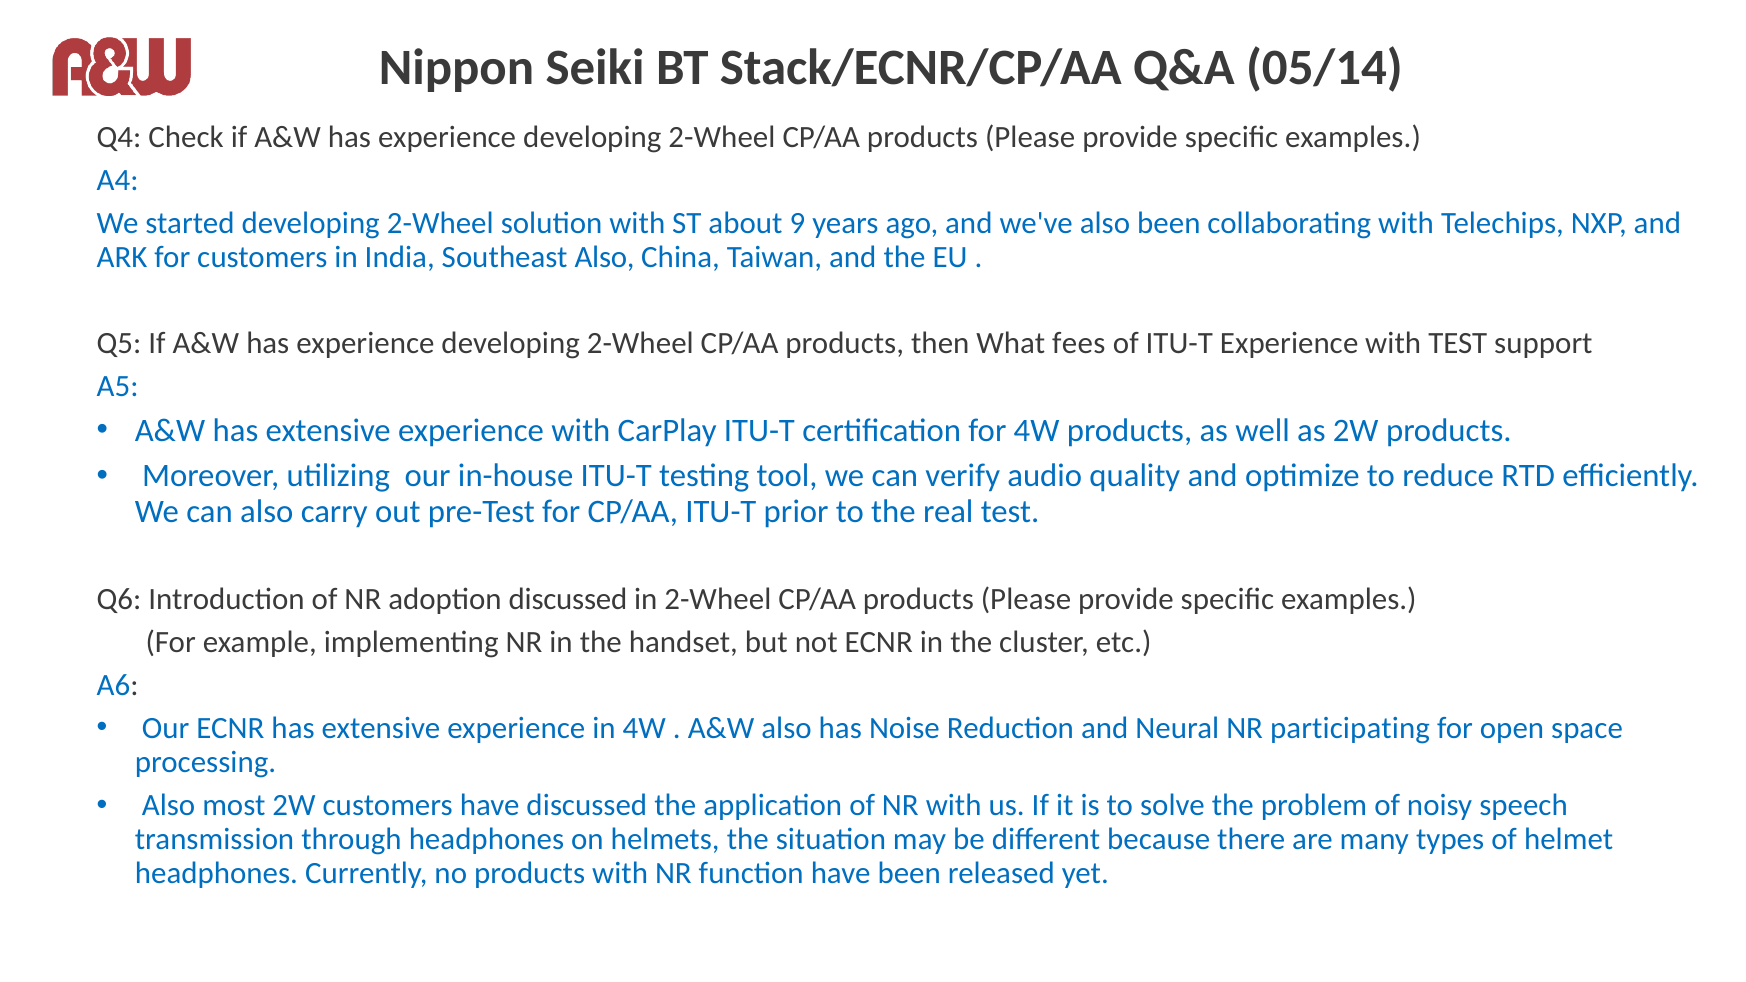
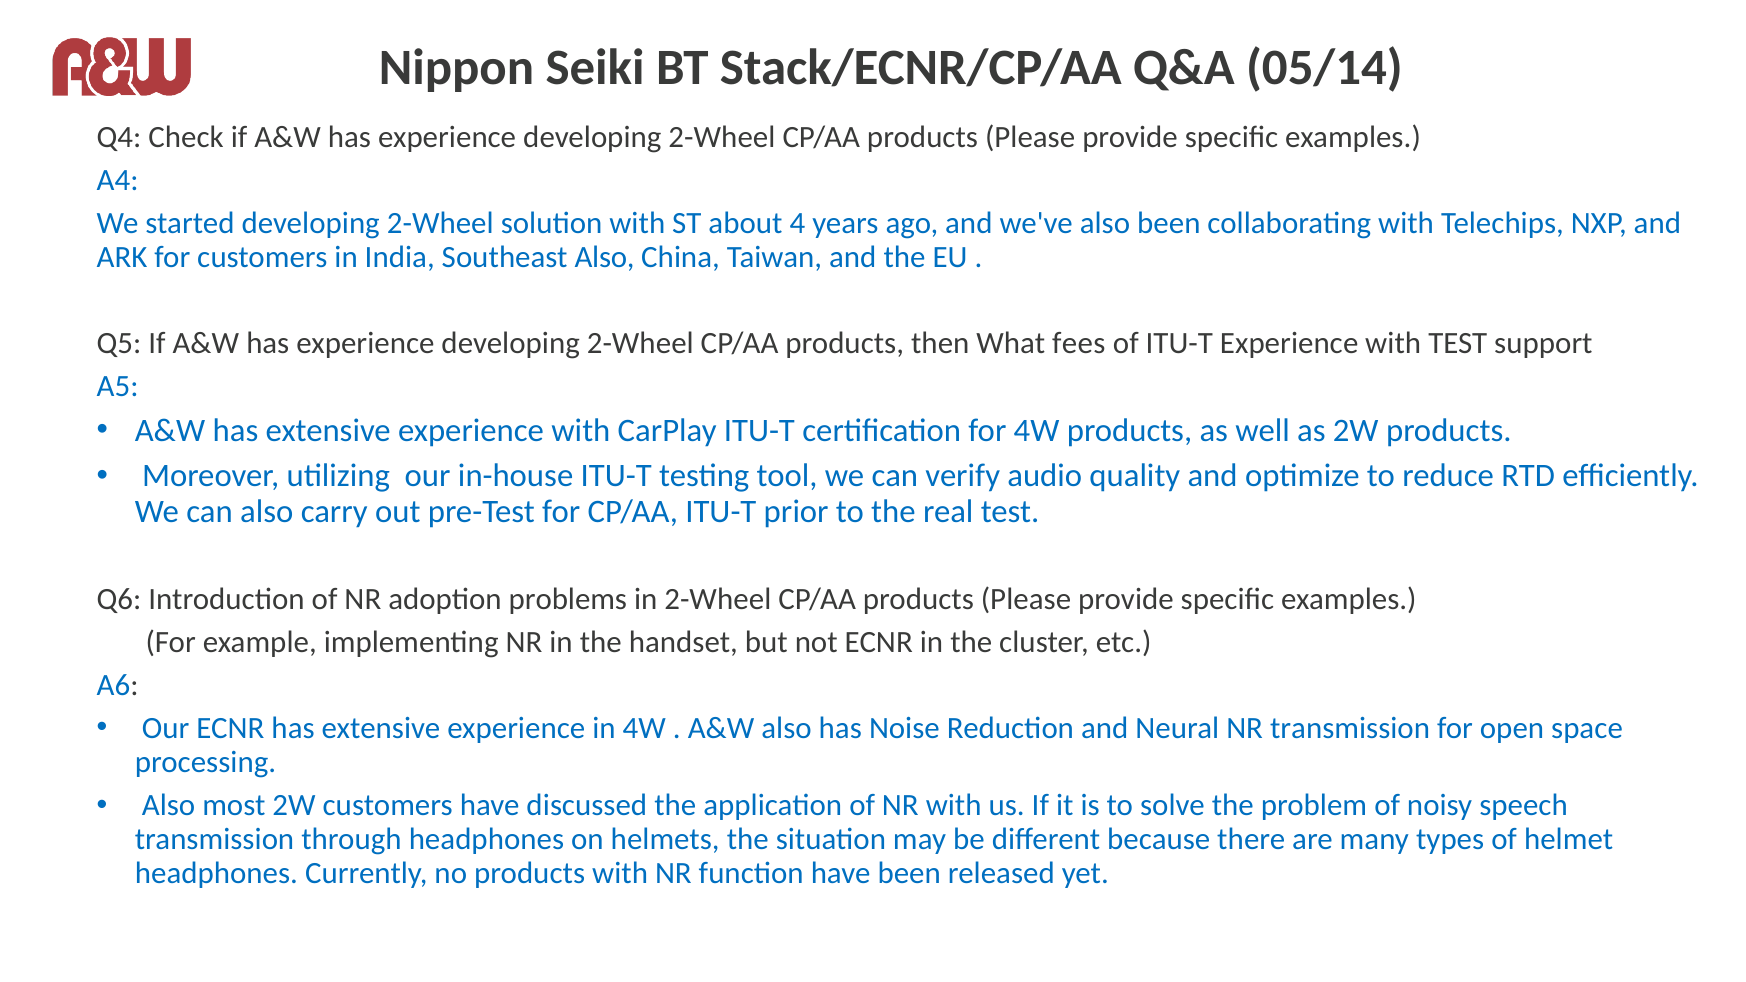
9: 9 -> 4 (797, 224)
adoption discussed: discussed -> problems (568, 599)
NR participating: participating -> transmission (1350, 728)
